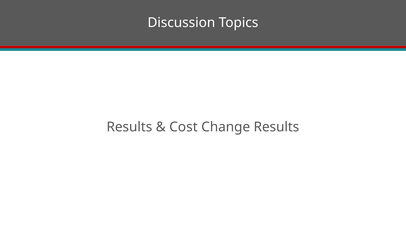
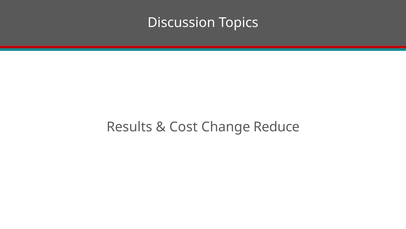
Change Results: Results -> Reduce (276, 127)
